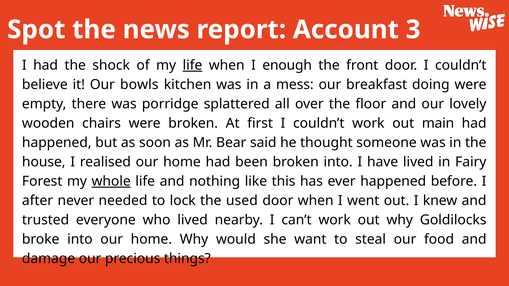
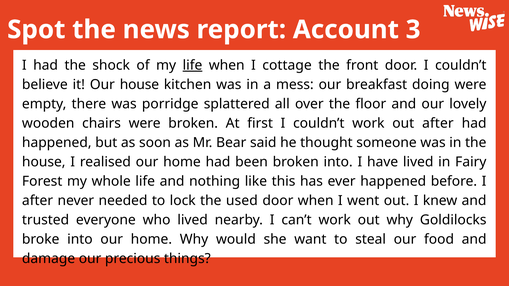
enough: enough -> cottage (287, 65)
Our bowls: bowls -> house (139, 85)
out main: main -> after (438, 123)
whole underline: present -> none (111, 181)
